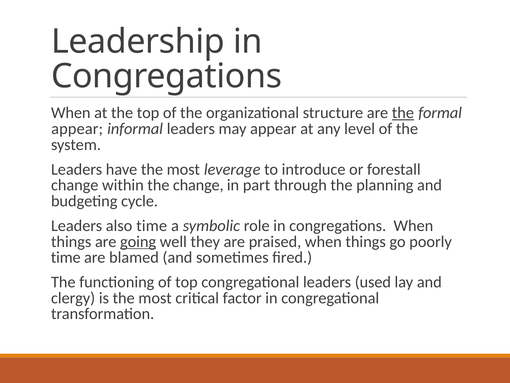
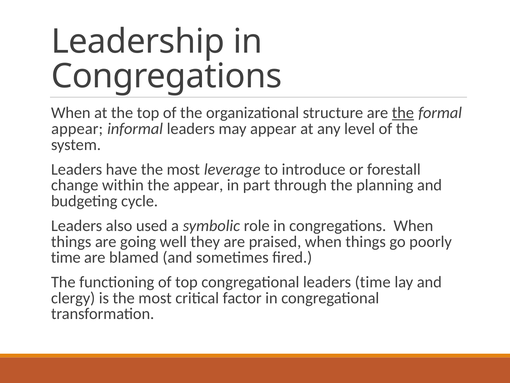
the change: change -> appear (198, 185)
also time: time -> used (152, 226)
going underline: present -> none (138, 241)
leaders used: used -> time (373, 282)
